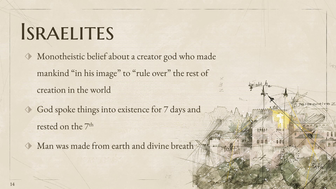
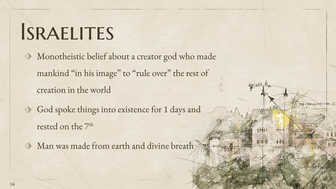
7: 7 -> 1 (166, 109)
